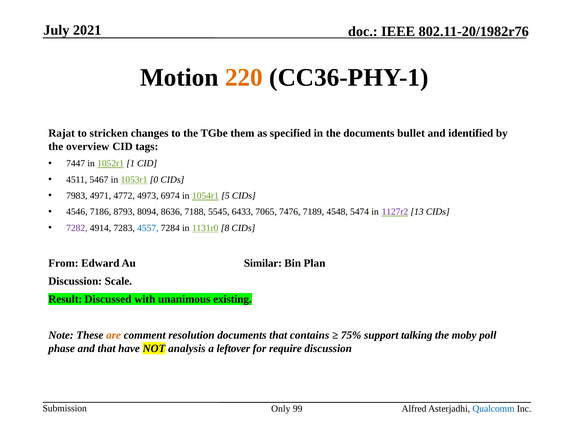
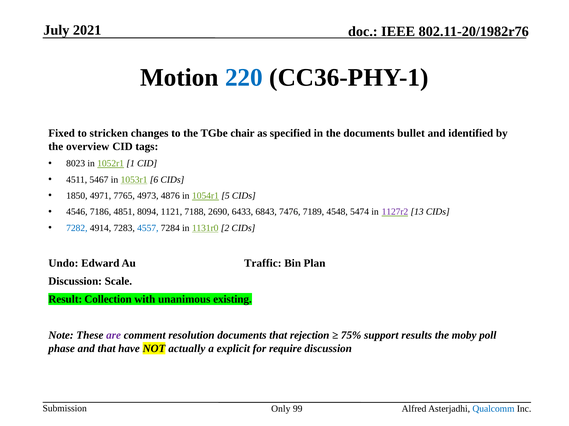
220 colour: orange -> blue (244, 78)
Rajat: Rajat -> Fixed (62, 134)
them: them -> chair (242, 134)
7447: 7447 -> 8023 (76, 164)
0: 0 -> 6 (154, 180)
7983: 7983 -> 1850 (77, 196)
4772: 4772 -> 7765 (124, 196)
6974: 6974 -> 4876 (170, 196)
8793: 8793 -> 4851 (124, 212)
8636: 8636 -> 1121 (171, 212)
5545: 5545 -> 2690 (219, 212)
7065: 7065 -> 6843 (266, 212)
7282 colour: purple -> blue (77, 228)
8: 8 -> 2 (225, 228)
From: From -> Undo (63, 264)
Similar: Similar -> Traffic (263, 264)
Discussed: Discussed -> Collection (108, 300)
are colour: orange -> purple (114, 336)
contains: contains -> rejection (310, 336)
talking: talking -> results (417, 336)
analysis: analysis -> actually (187, 349)
leftover: leftover -> explicit (233, 349)
